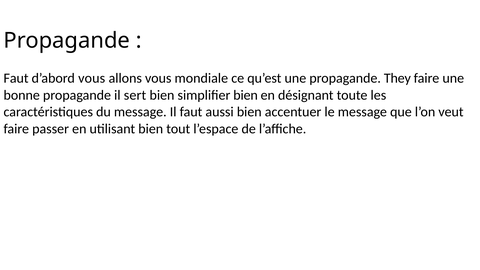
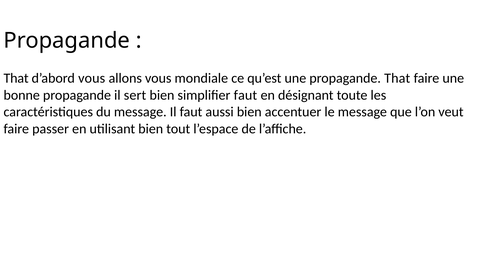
Faut: Faut -> That (16, 78)
propagande They: They -> That (397, 78)
simplifier bien: bien -> faut (245, 95)
